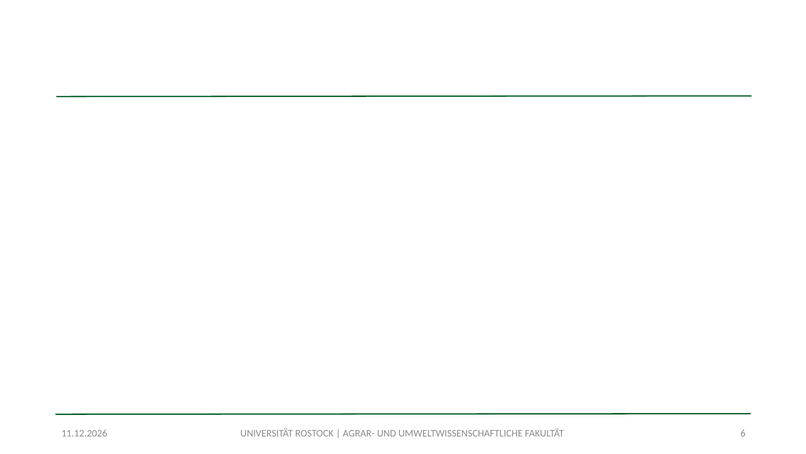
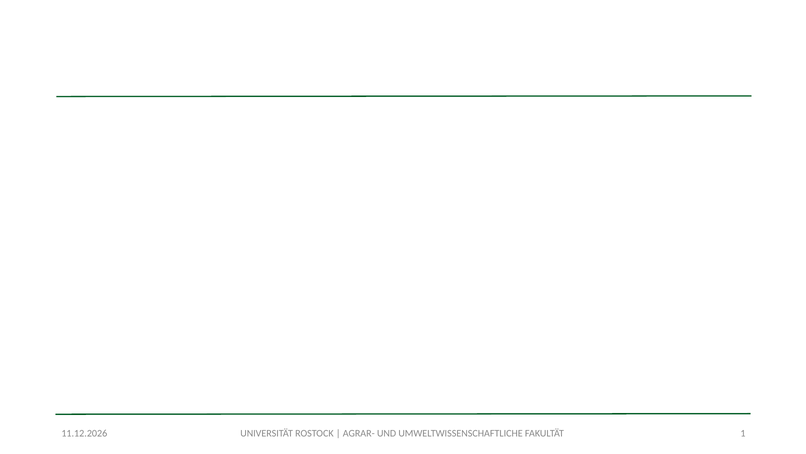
6: 6 -> 1 (743, 433)
